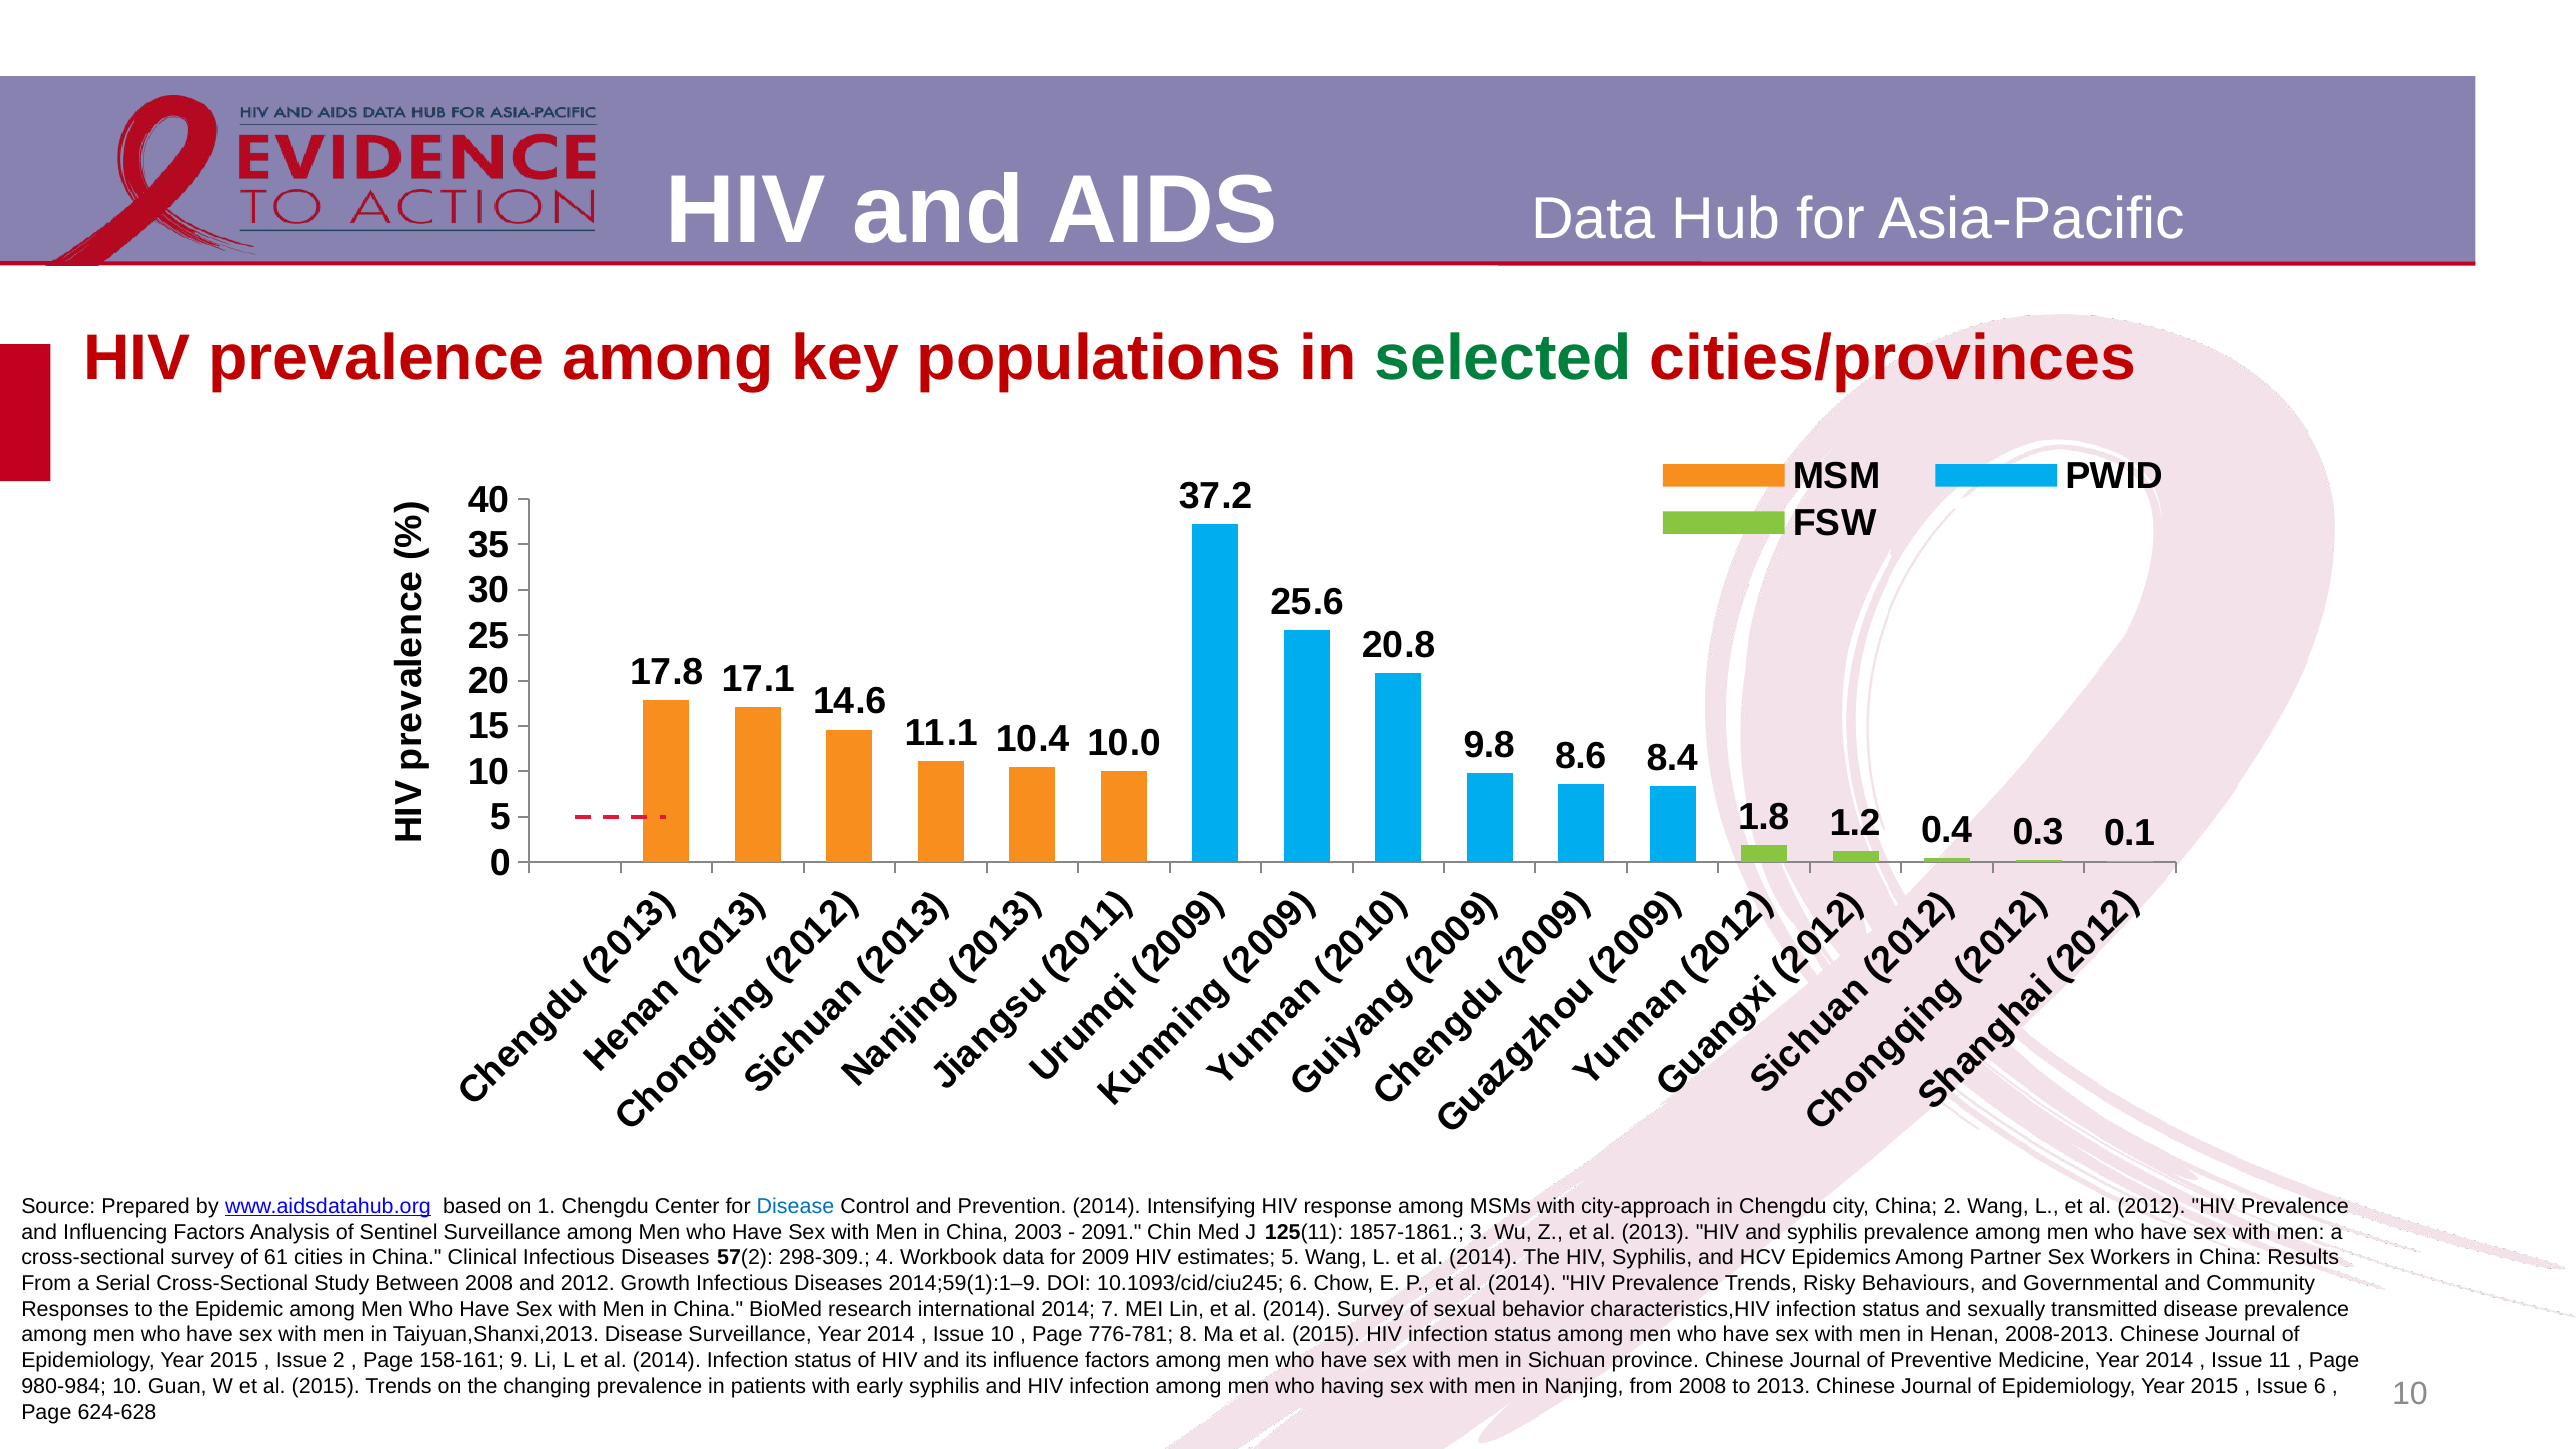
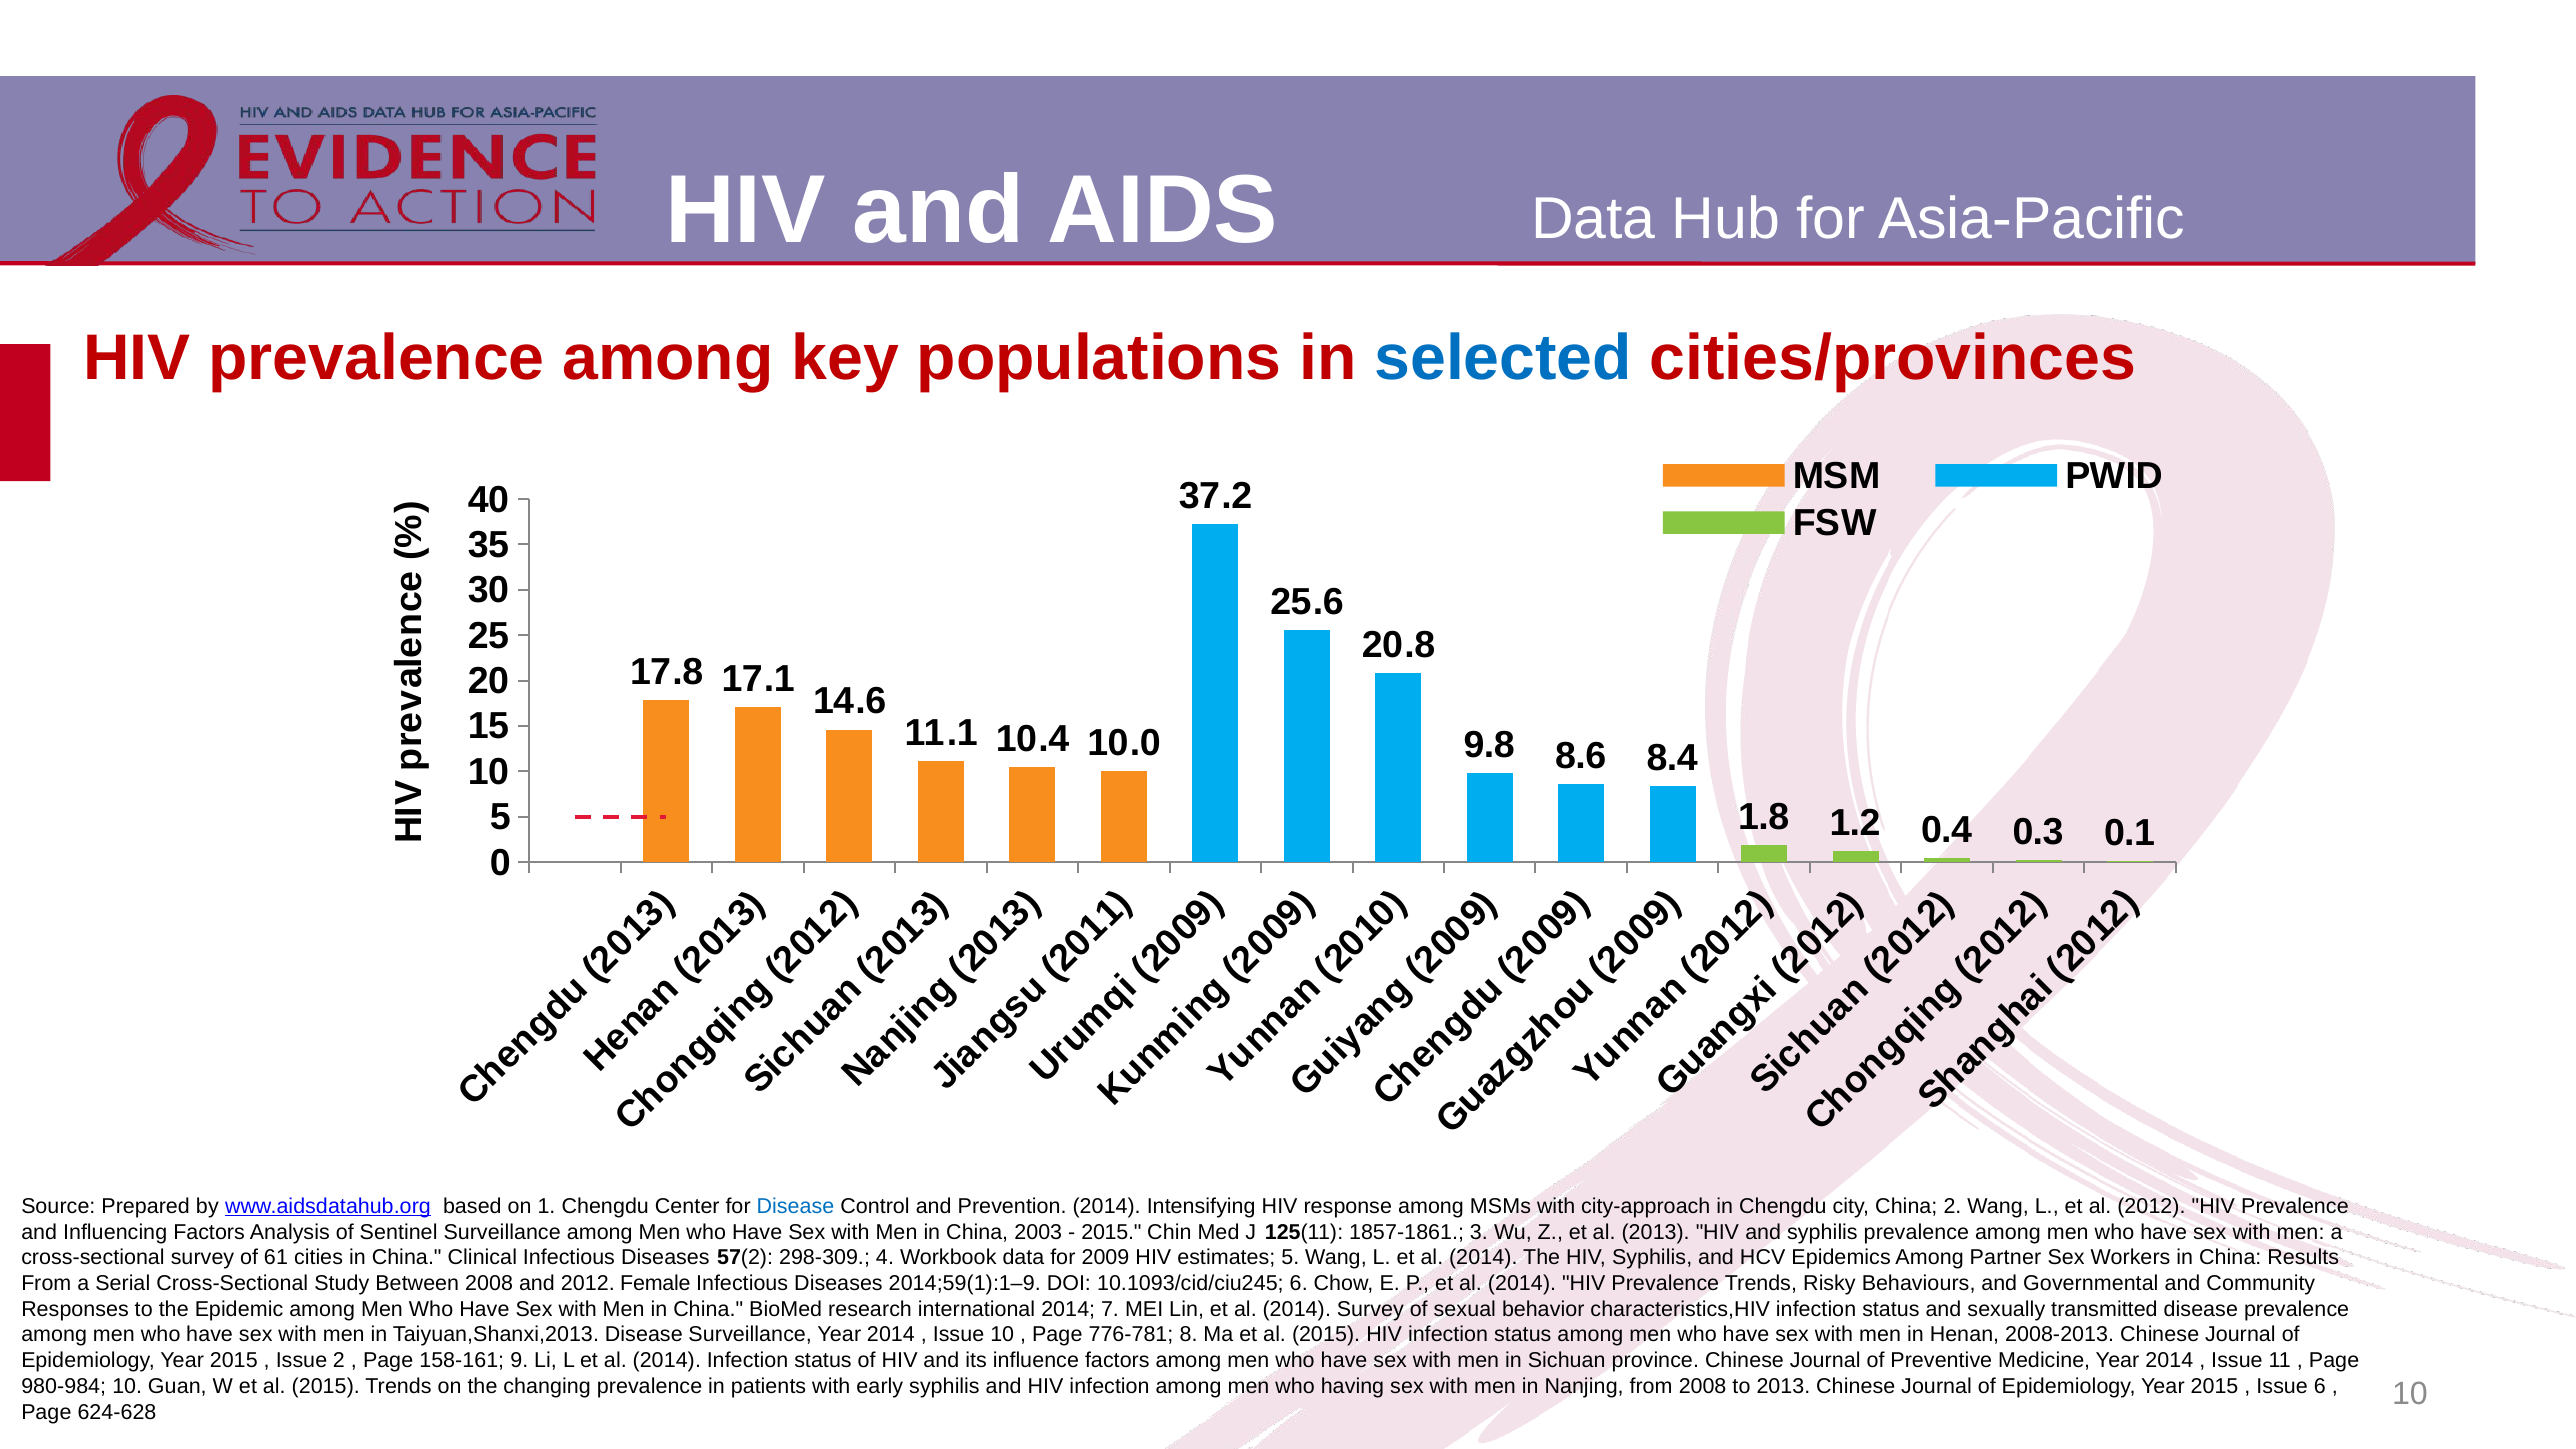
selected colour: green -> blue (1503, 359)
2091: 2091 -> 2015 (1111, 1232)
Growth: Growth -> Female (655, 1283)
